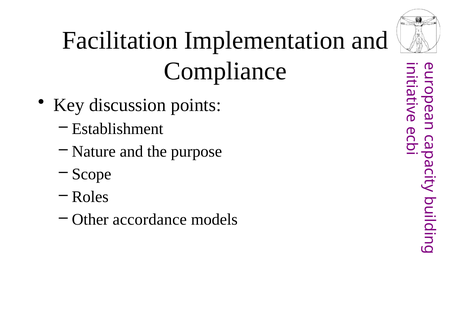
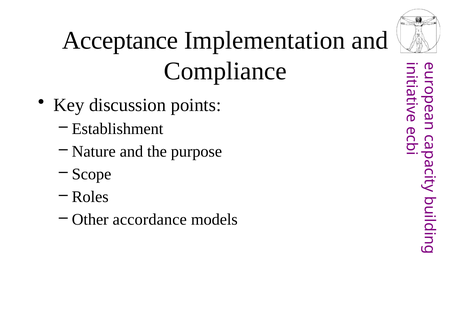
Facilitation: Facilitation -> Acceptance (120, 40)
